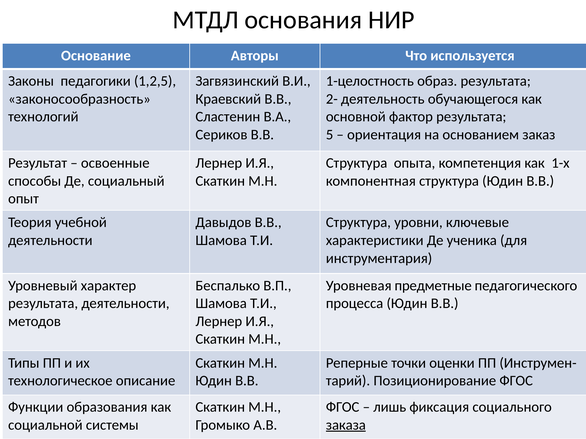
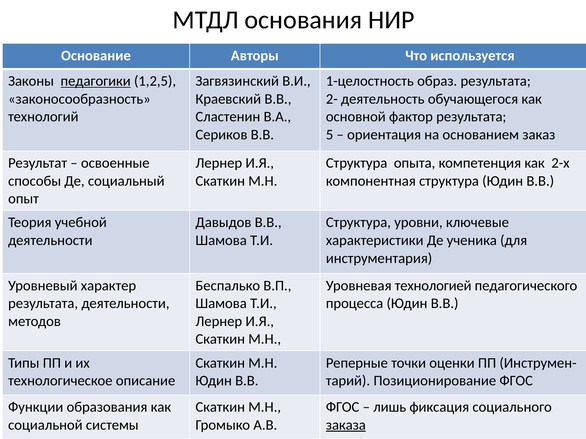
педагогики underline: none -> present (96, 81)
1-х: 1-х -> 2-х (560, 163)
предметные: предметные -> технологией (433, 286)
